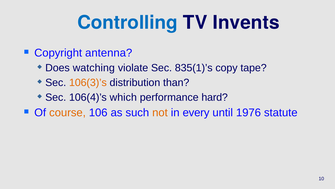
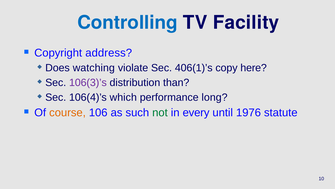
Invents: Invents -> Facility (246, 23)
antenna: antenna -> address (109, 53)
835(1)’s: 835(1)’s -> 406(1)’s (194, 68)
tape: tape -> here (254, 68)
106(3)’s colour: orange -> purple (88, 82)
hard: hard -> long (215, 97)
not colour: orange -> green (160, 112)
